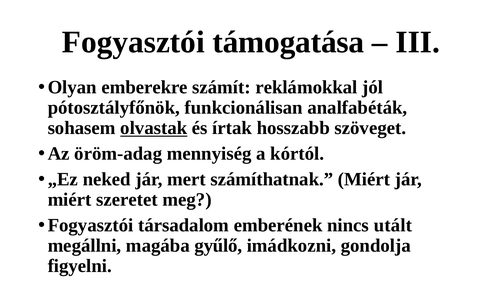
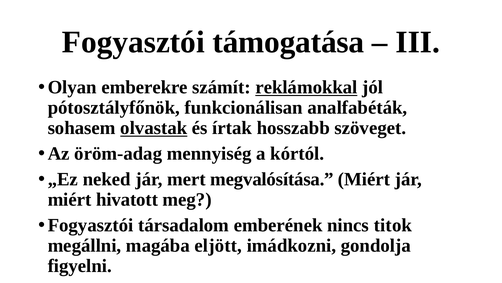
reklámokkal underline: none -> present (306, 87)
számíthatnak: számíthatnak -> megvalósítása (272, 179)
szeretet: szeretet -> hivatott (127, 199)
utált: utált -> titok (393, 225)
gyűlő: gyűlő -> eljött (218, 245)
